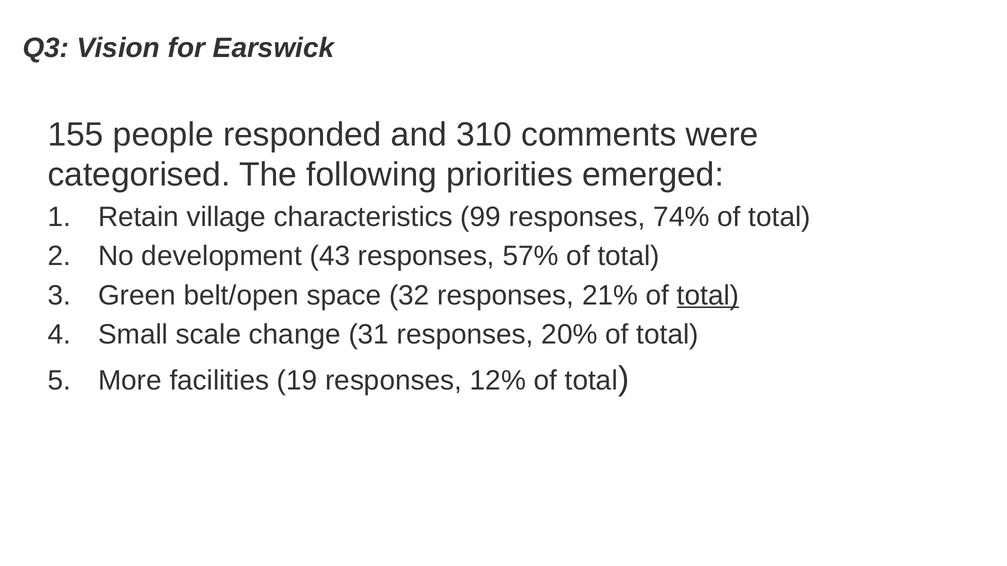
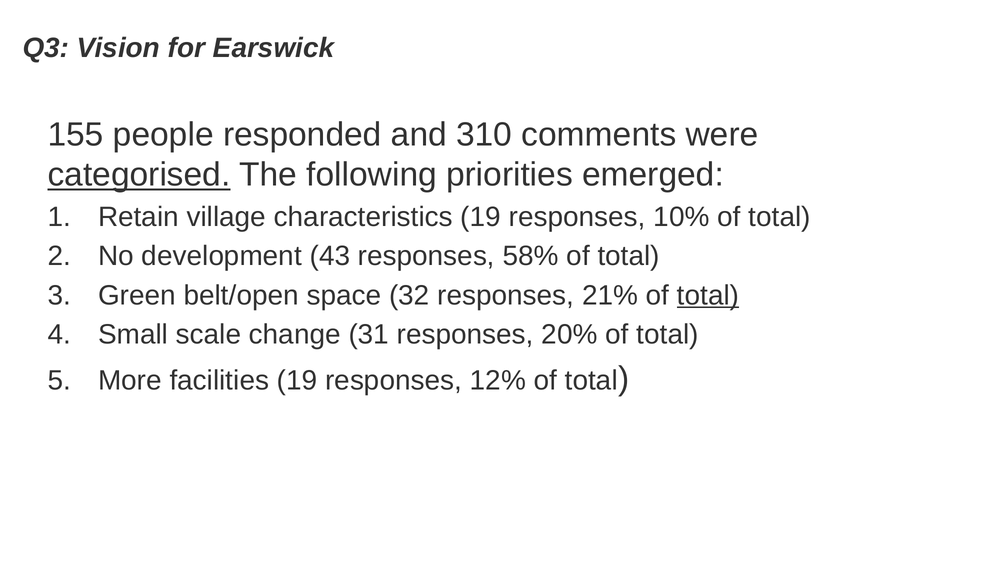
categorised underline: none -> present (139, 175)
characteristics 99: 99 -> 19 (481, 217)
74%: 74% -> 10% (681, 217)
57%: 57% -> 58% (531, 256)
